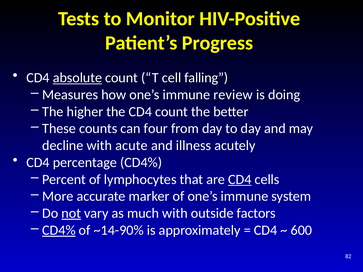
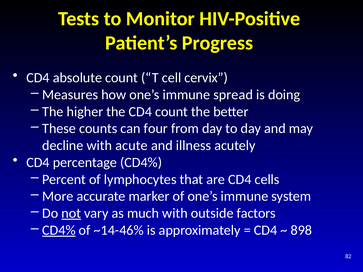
absolute underline: present -> none (77, 78)
falling: falling -> cervix (206, 78)
review: review -> spread (233, 95)
CD4 underline: present -> none (240, 180)
~14-90%: ~14-90% -> ~14-46% (119, 230)
600: 600 -> 898 (301, 230)
